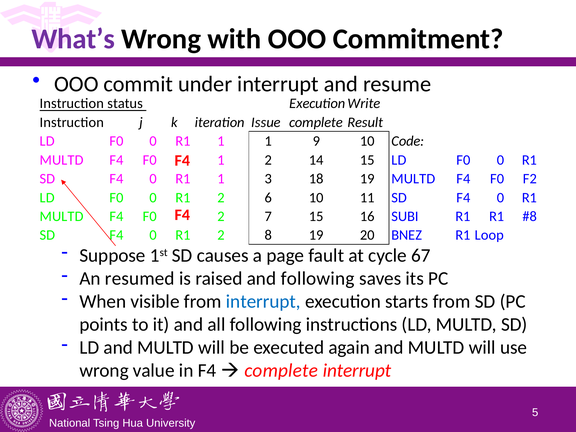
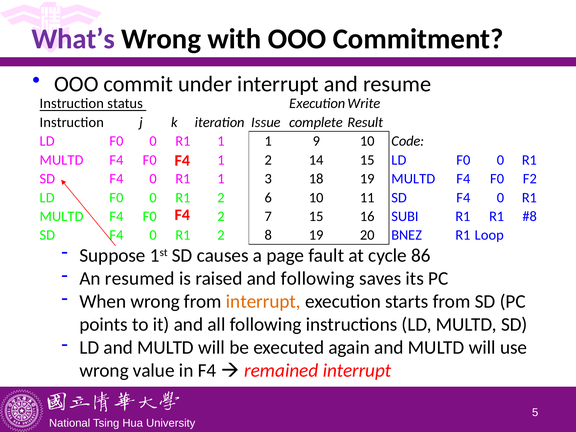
67: 67 -> 86 (421, 255)
When visible: visible -> wrong (155, 302)
interrupt colour: blue -> orange (263, 302)
complete: complete -> remained (281, 371)
